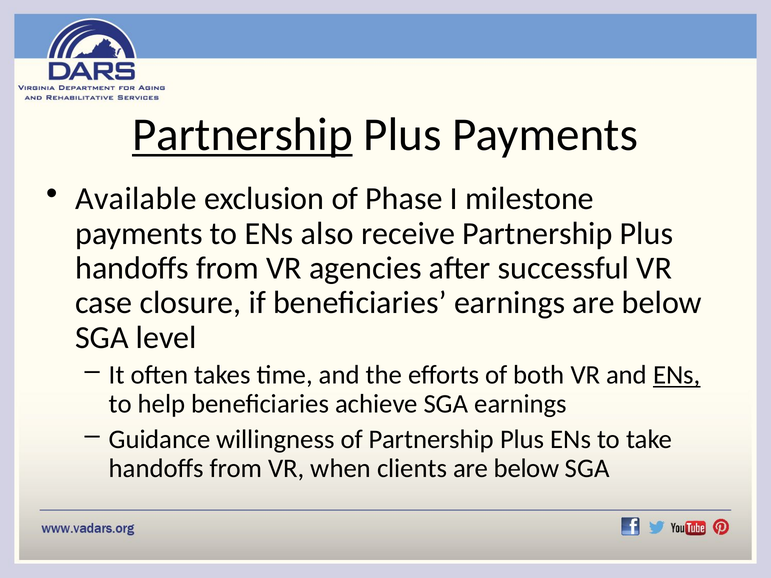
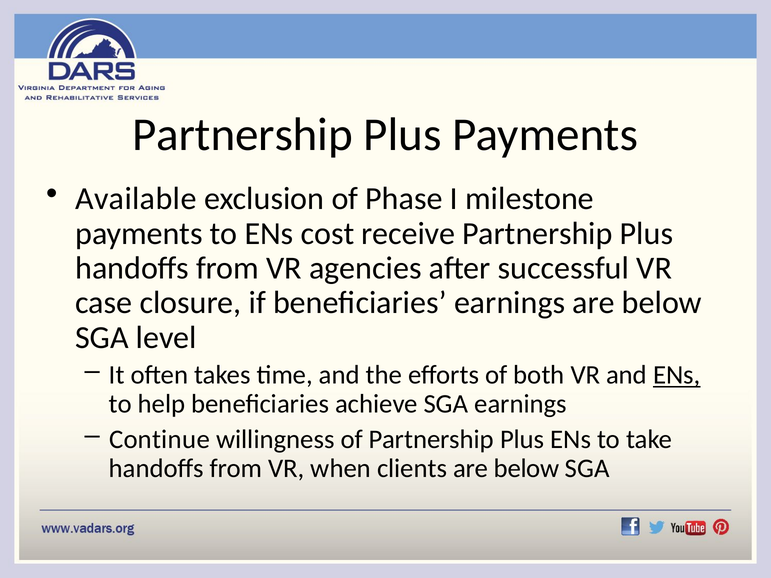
Partnership underline: present -> none (242, 135)
also: also -> cost (328, 234)
Guidance: Guidance -> Continue (159, 440)
